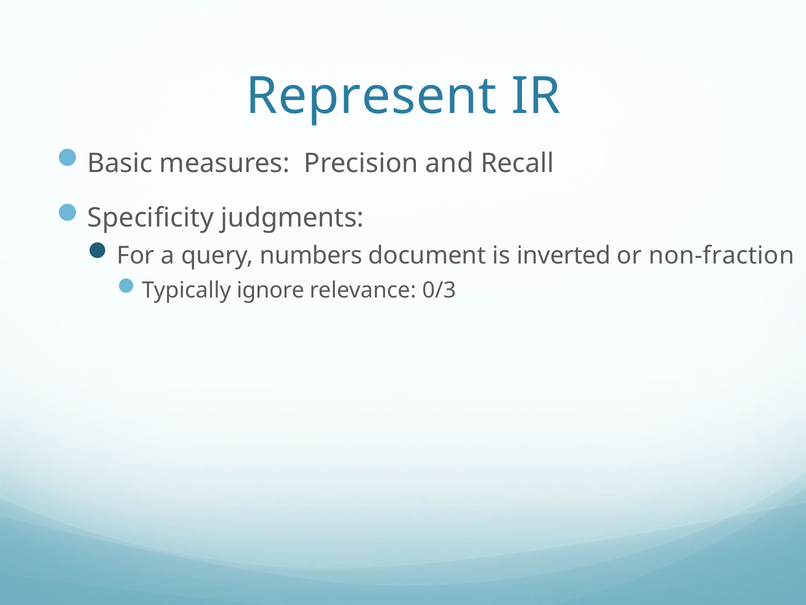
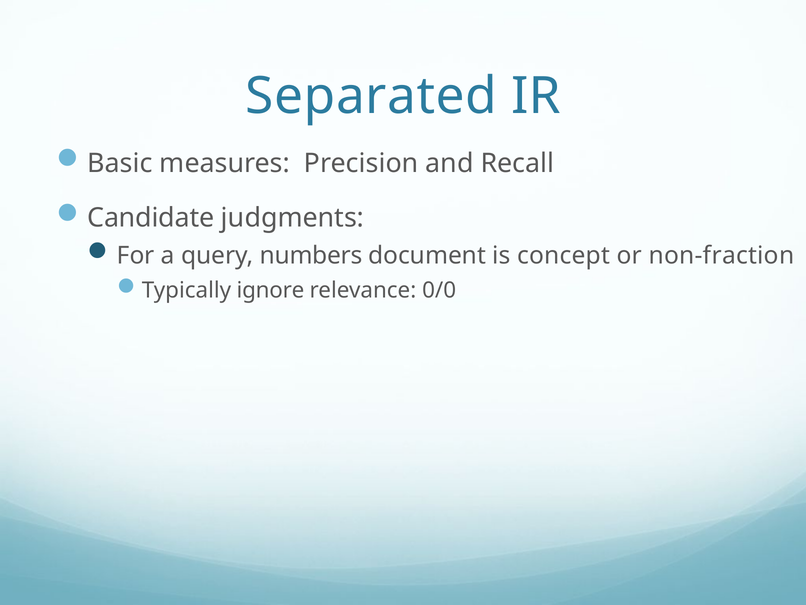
Represent: Represent -> Separated (371, 96)
Specificity: Specificity -> Candidate (151, 218)
inverted: inverted -> concept (564, 255)
0/3: 0/3 -> 0/0 (439, 290)
